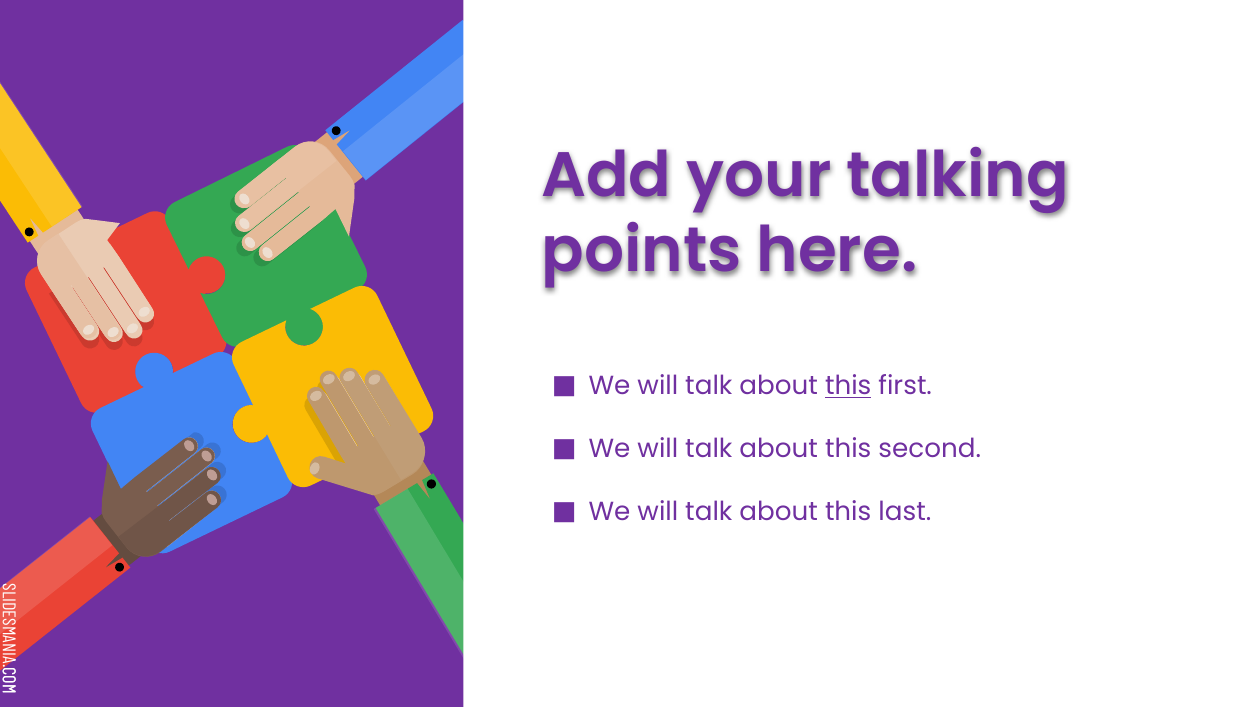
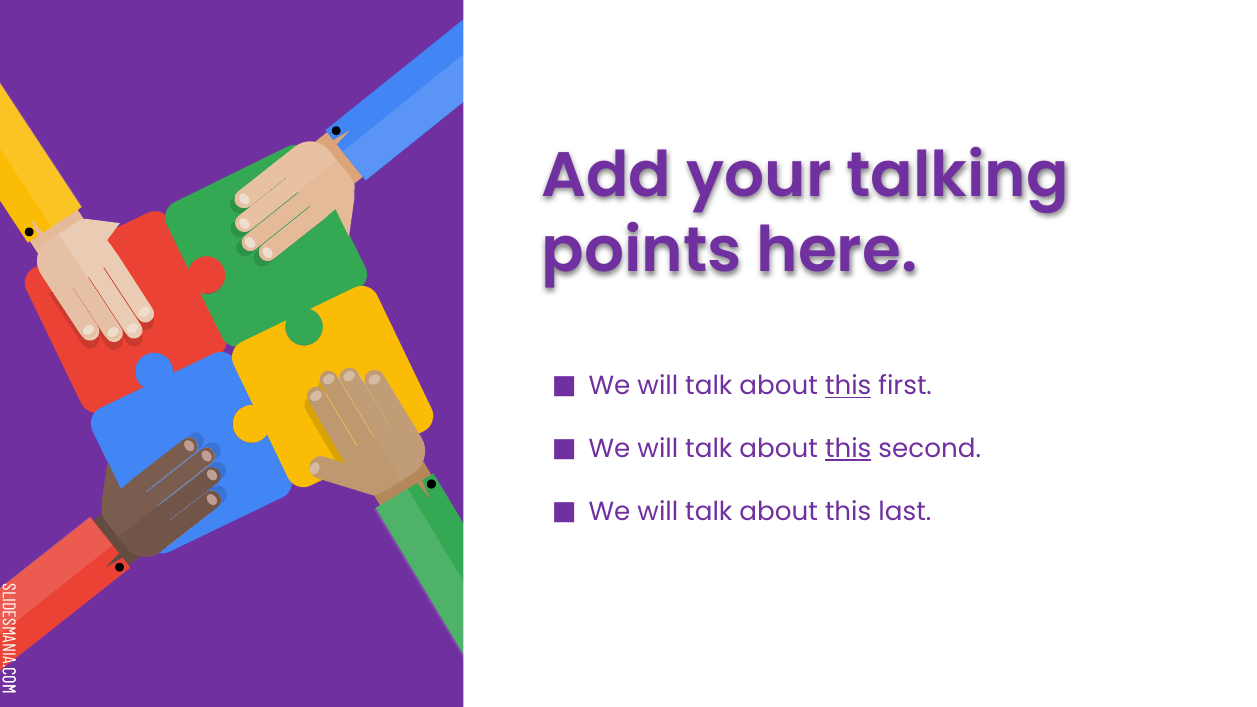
this underline: none -> present (848, 449)
